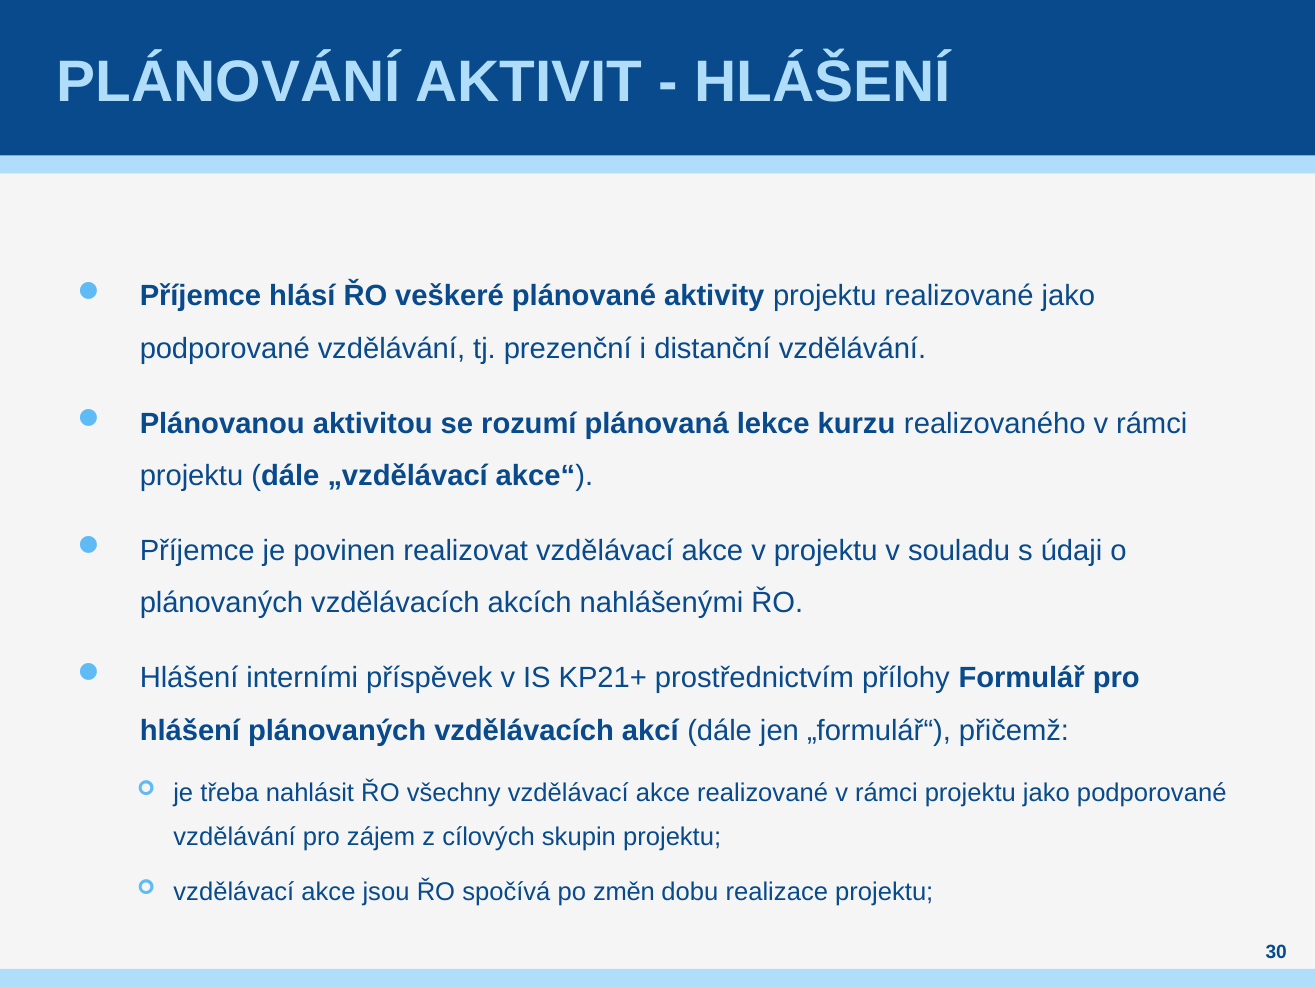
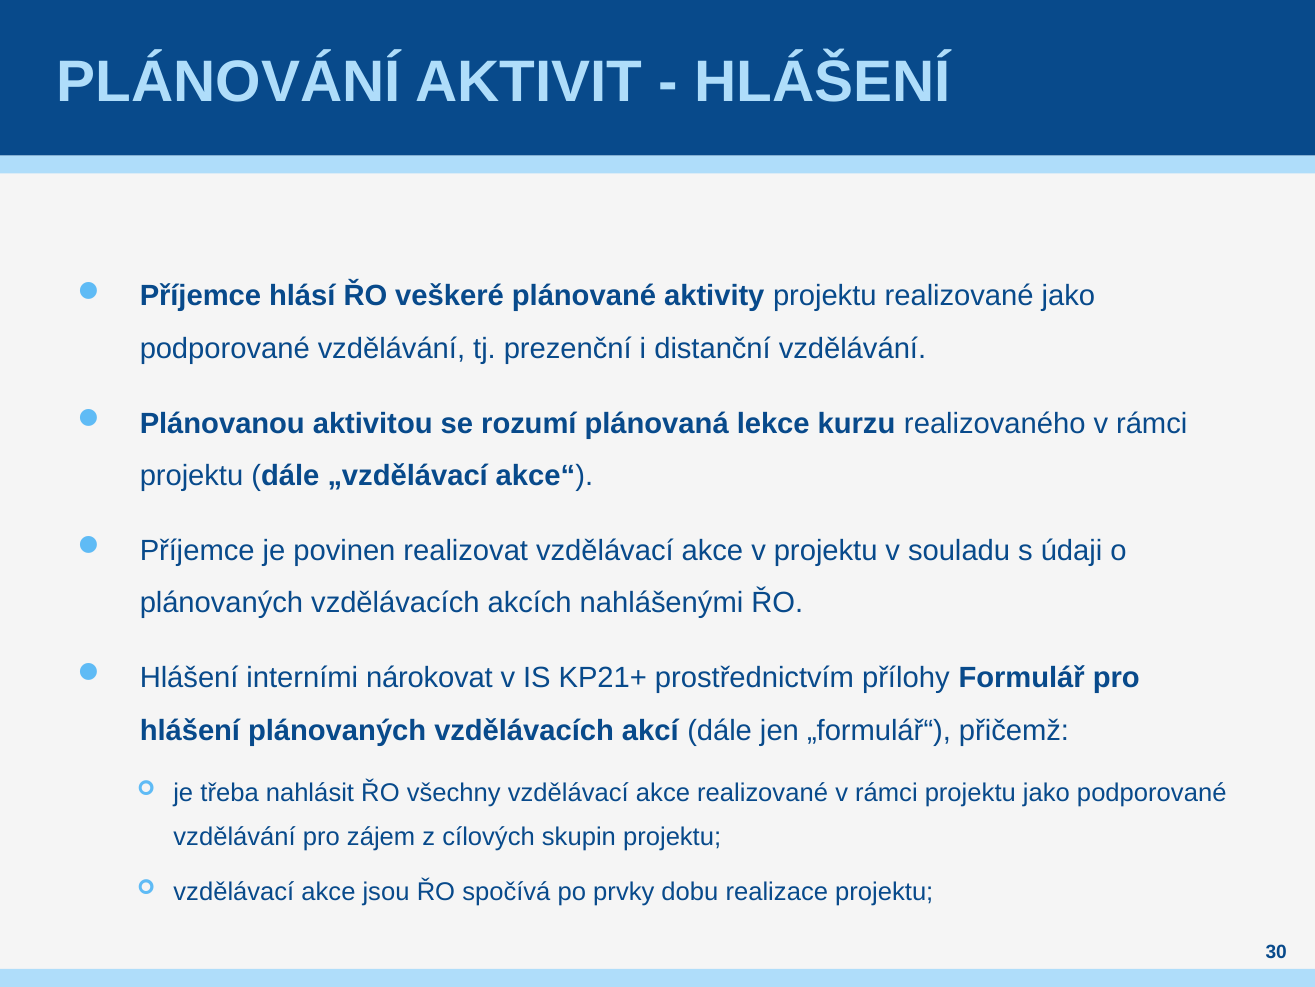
příspěvek: příspěvek -> nárokovat (429, 677)
změn: změn -> prvky (624, 891)
